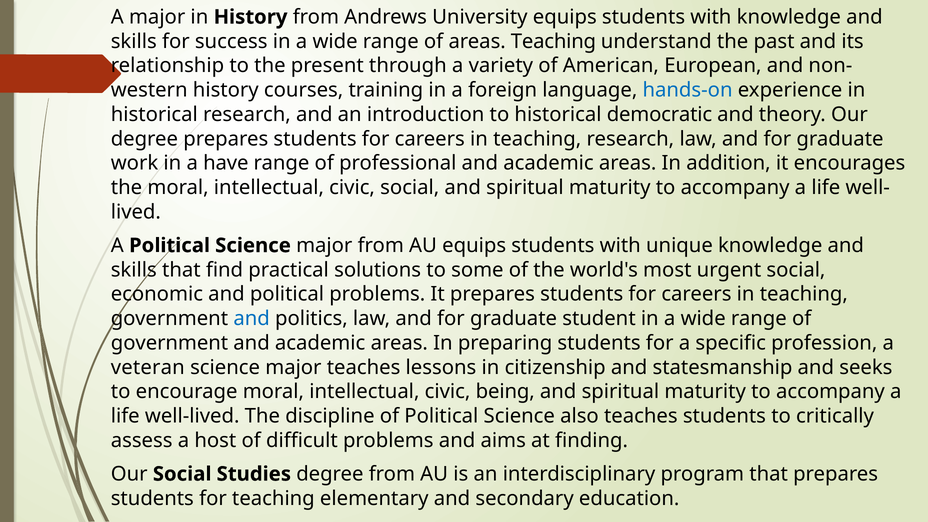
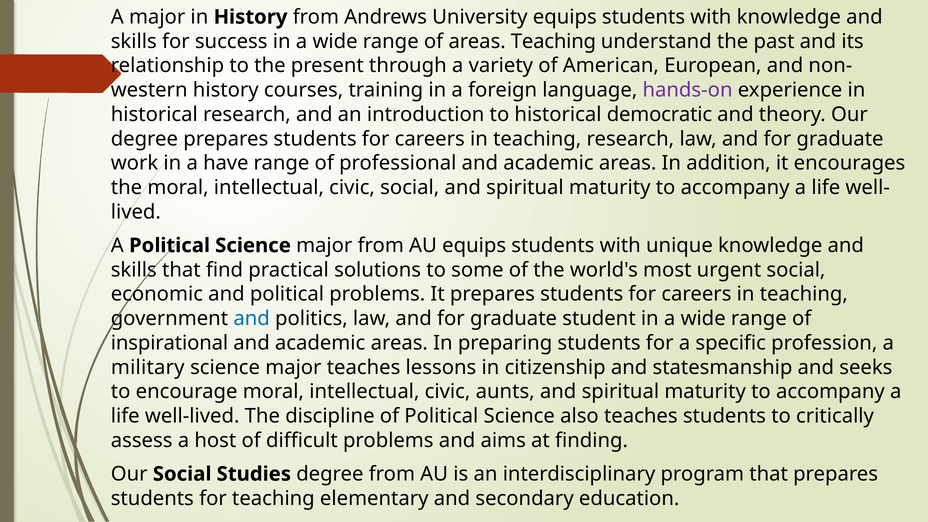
hands-on colour: blue -> purple (688, 90)
government: government -> inspirational (170, 343)
veteran: veteran -> military (148, 367)
being: being -> aunts (505, 392)
